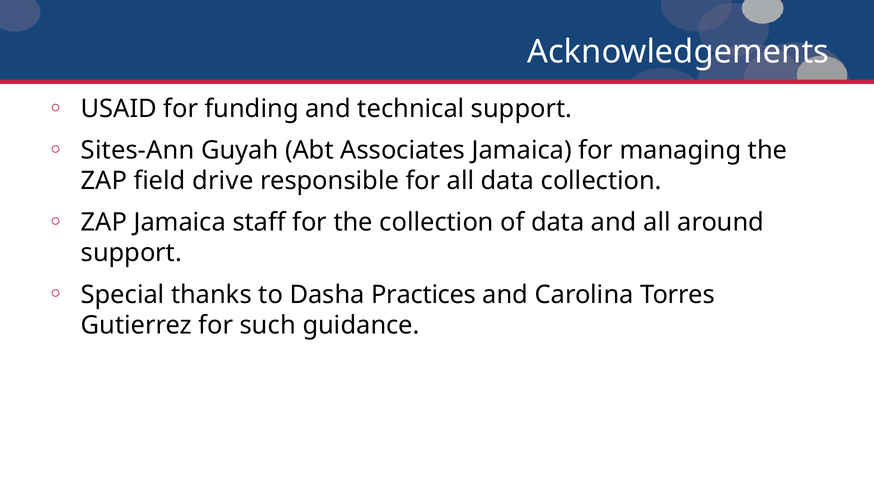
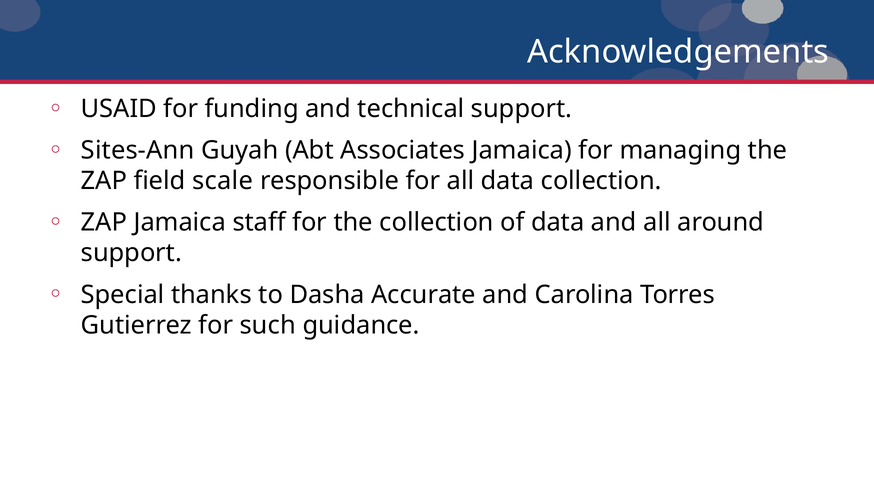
drive: drive -> scale (223, 181)
Practices: Practices -> Accurate (424, 294)
